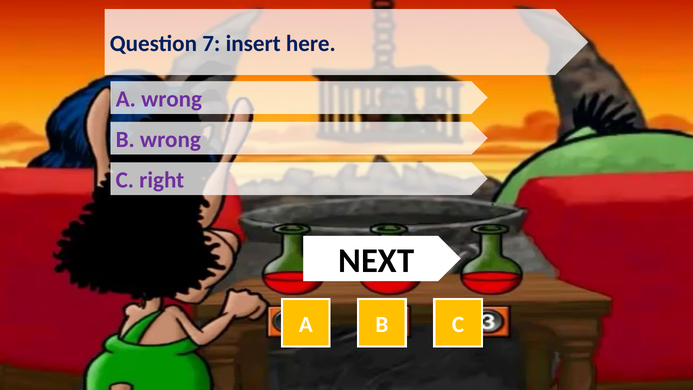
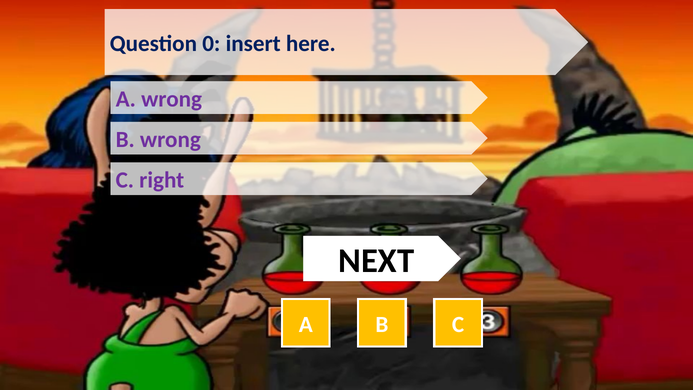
7: 7 -> 0 (211, 44)
